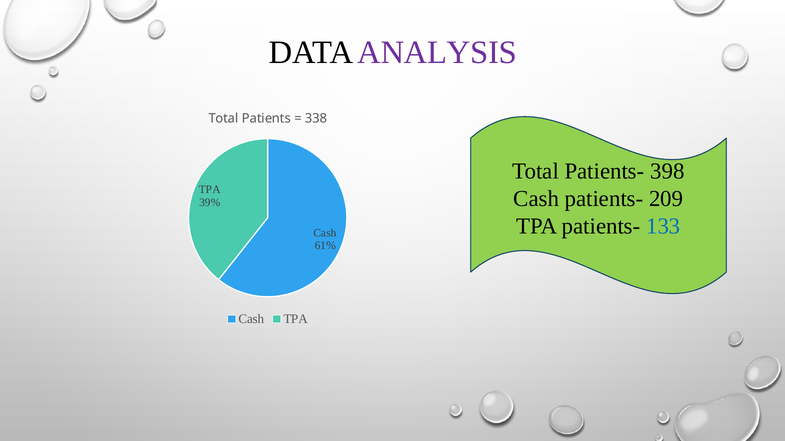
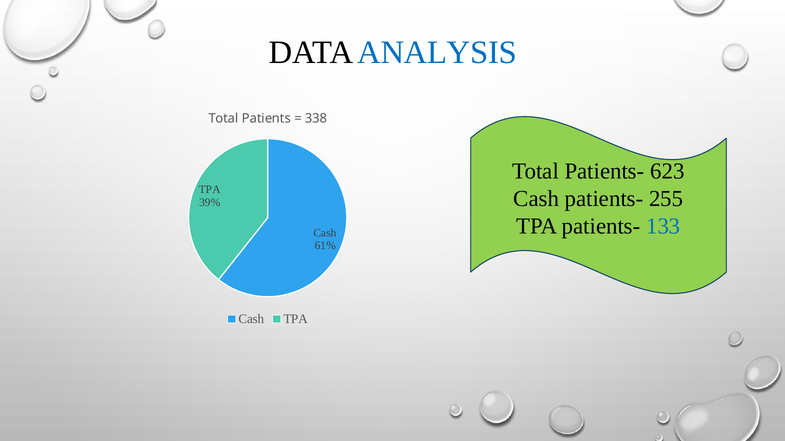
ANALYSIS colour: purple -> blue (437, 53)
398: 398 -> 623 (667, 172)
209: 209 -> 255 (666, 199)
